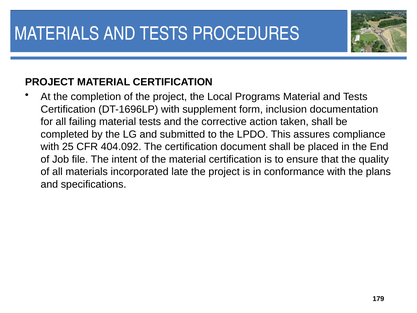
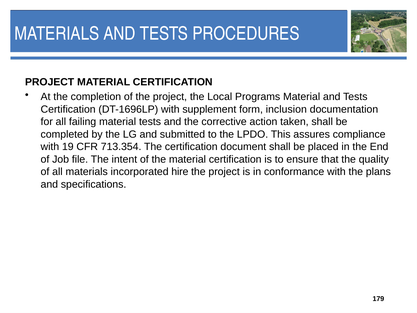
25: 25 -> 19 (68, 147)
404.092: 404.092 -> 713.354 (121, 147)
late: late -> hire (180, 172)
